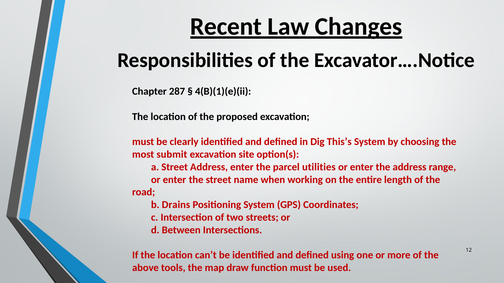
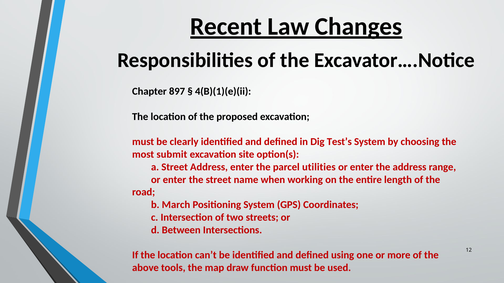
287: 287 -> 897 (177, 92)
This’s: This’s -> Test’s (339, 142)
Drains: Drains -> March (176, 205)
